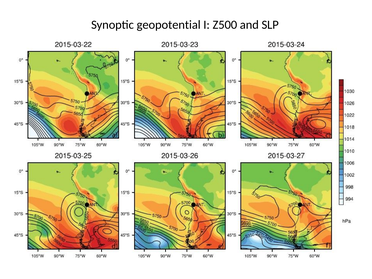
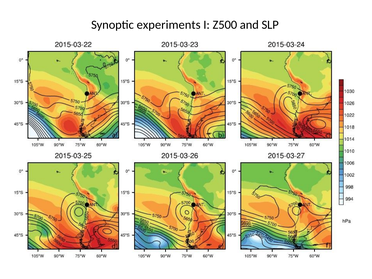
geopotential: geopotential -> experiments (169, 25)
